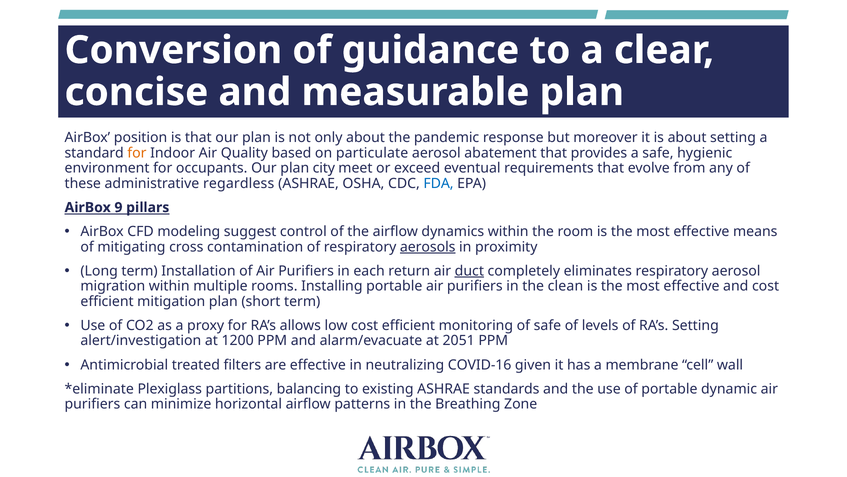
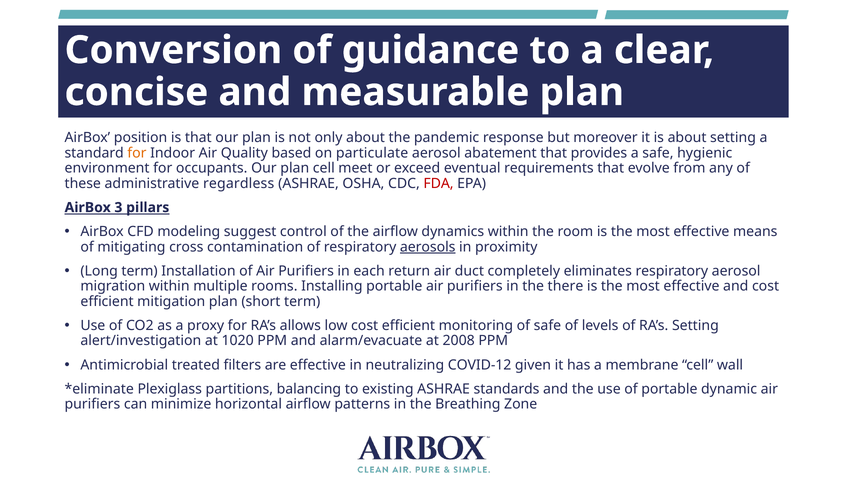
plan city: city -> cell (324, 168)
FDA colour: blue -> red (439, 183)
9: 9 -> 3 (118, 207)
duct underline: present -> none (469, 271)
clean: clean -> there (565, 286)
1200: 1200 -> 1020 (238, 340)
2051: 2051 -> 2008 (459, 340)
COVID-16: COVID-16 -> COVID-12 (480, 364)
